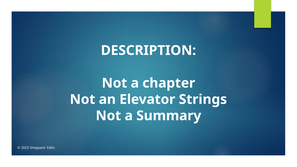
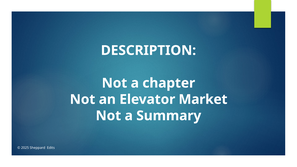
Strings: Strings -> Market (203, 99)
